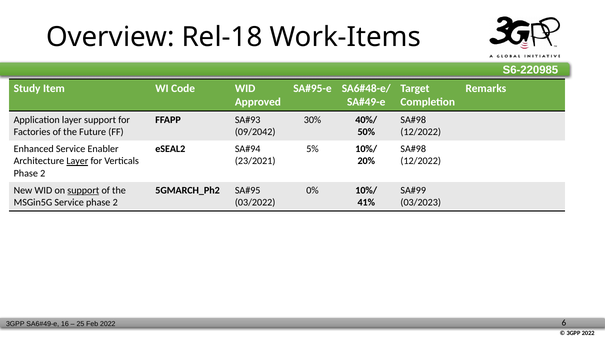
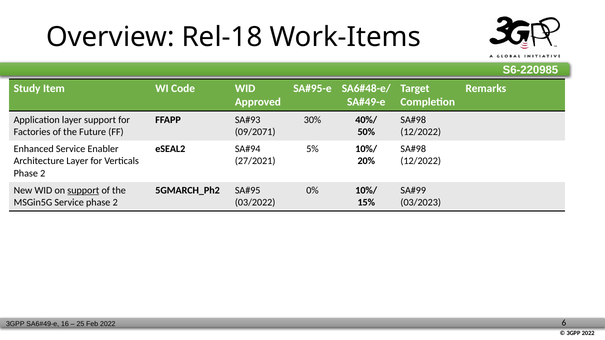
09/2042: 09/2042 -> 09/2071 (255, 132)
Layer underline: present -> none (77, 161)
23/2021: 23/2021 -> 27/2021 (255, 161)
41%: 41% -> 15% (366, 203)
